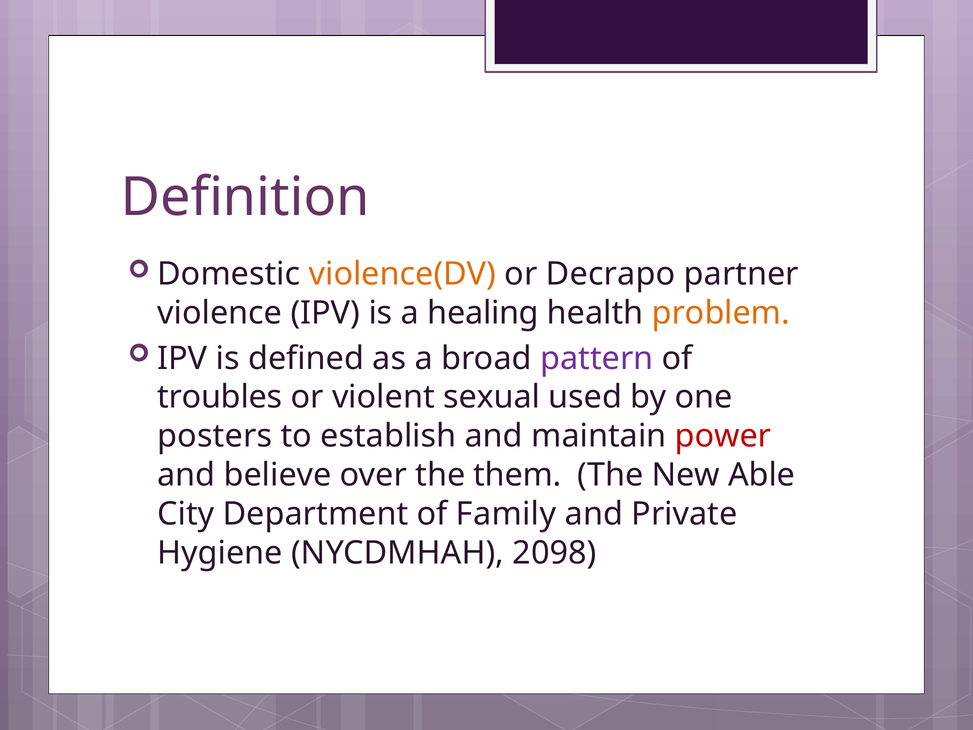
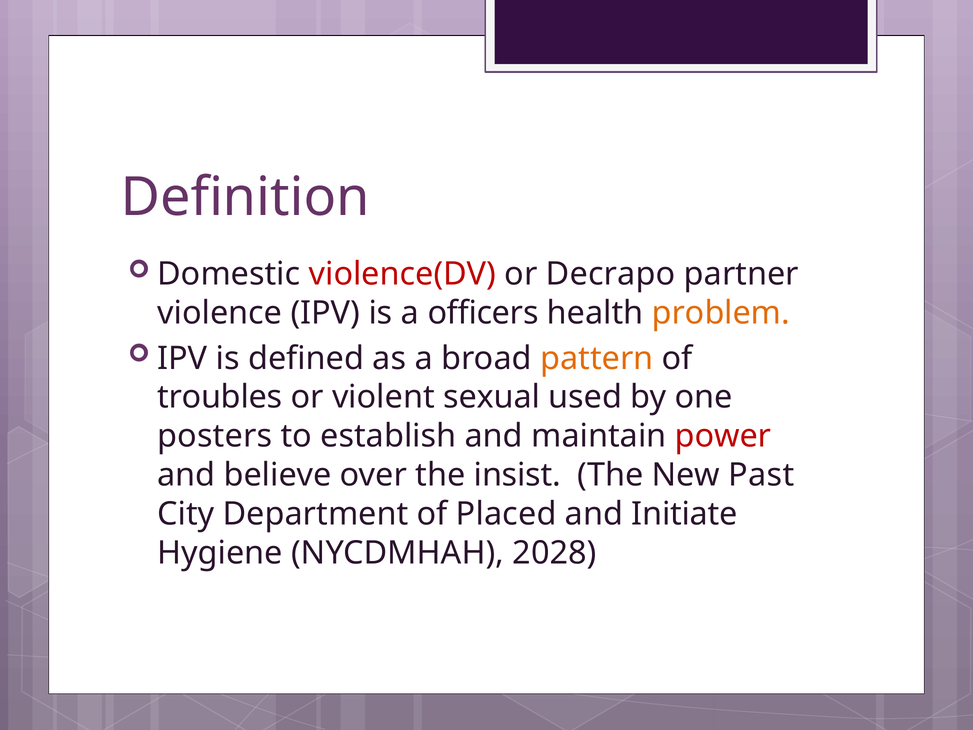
violence(DV colour: orange -> red (402, 274)
healing: healing -> officers (483, 313)
pattern colour: purple -> orange (597, 358)
them: them -> insist (517, 475)
Able: Able -> Past (761, 475)
Family: Family -> Placed (506, 514)
Private: Private -> Initiate (685, 514)
2098: 2098 -> 2028 (554, 553)
